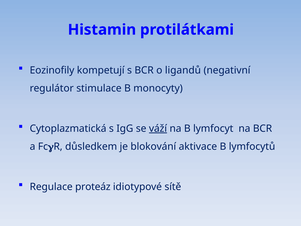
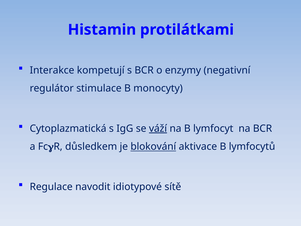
Eozinofily: Eozinofily -> Interakce (52, 70)
ligandů: ligandů -> enzymy (183, 70)
blokování underline: none -> present (153, 146)
proteáz: proteáz -> navodit (93, 187)
